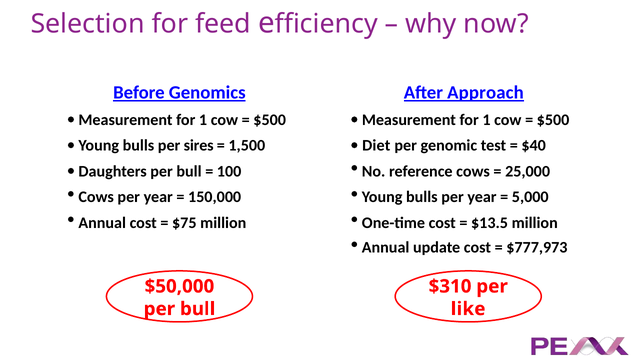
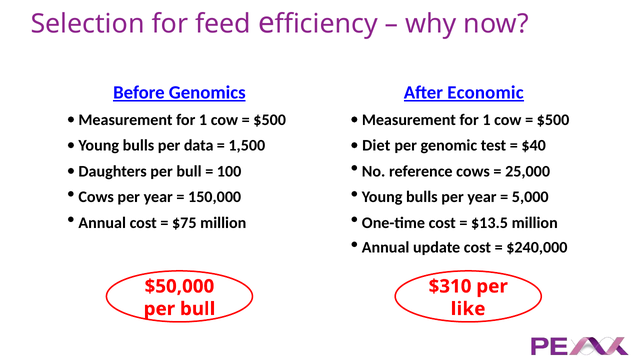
Approach: Approach -> Economic (485, 93)
sires: sires -> data (199, 146)
$777,973: $777,973 -> $240,000 (537, 248)
